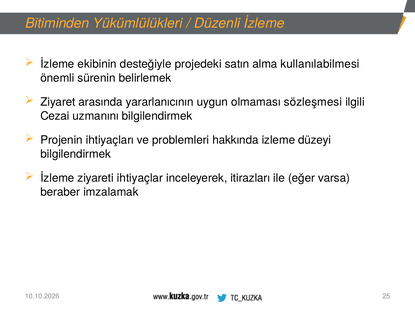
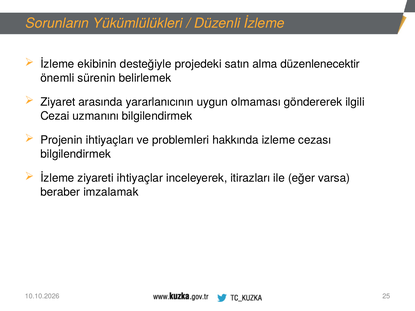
Bitiminden: Bitiminden -> Sorunların (57, 23)
kullanılabilmesi: kullanılabilmesi -> düzenlenecektir (320, 64)
sözleşmesi: sözleşmesi -> göndererek (313, 102)
düzeyi: düzeyi -> cezası (315, 140)
